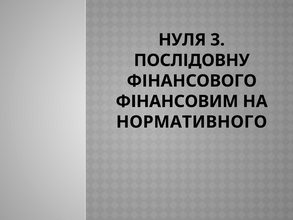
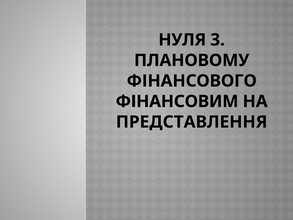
ПОСЛІДОВНУ: ПОСЛІДОВНУ -> ПЛАНОВОМУ (192, 60)
НОРМАТИВНОГО: НОРМАТИВНОГО -> ПРЕДСТАВЛЕННЯ (192, 122)
